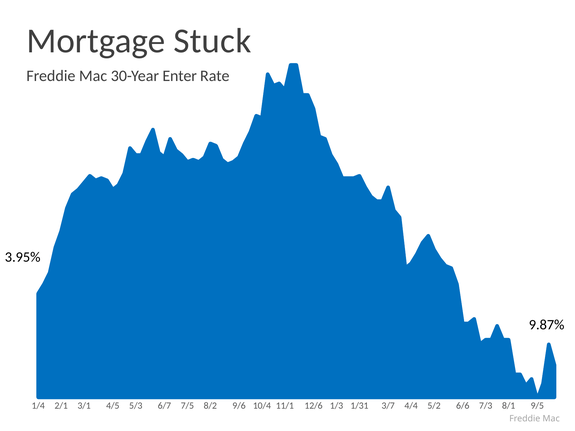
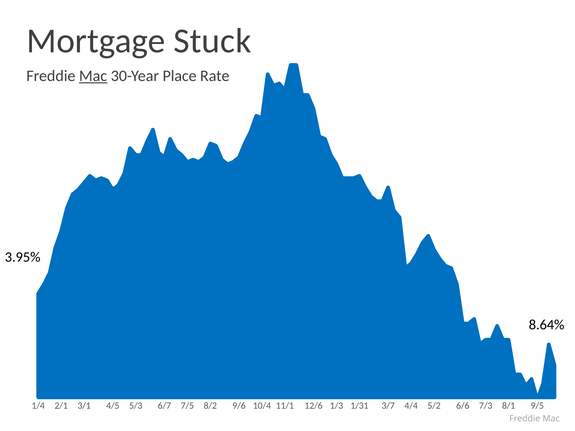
Mac underline: none -> present (93, 76)
Enter: Enter -> Place (180, 76)
9.87%: 9.87% -> 8.64% (547, 325)
